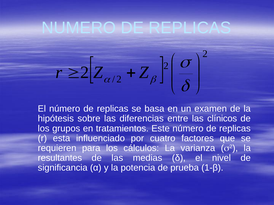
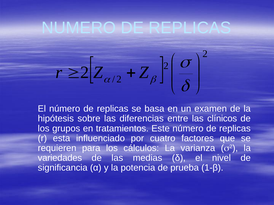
resultantes: resultantes -> variedades (60, 158)
